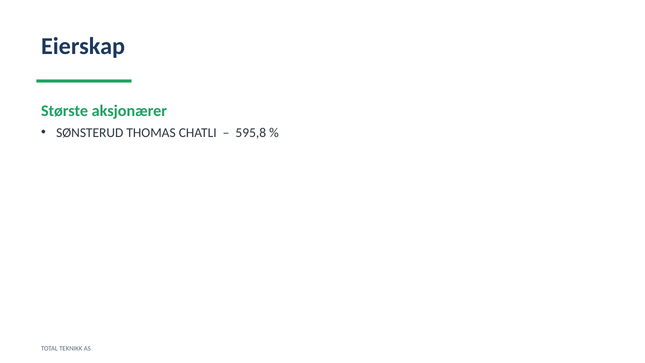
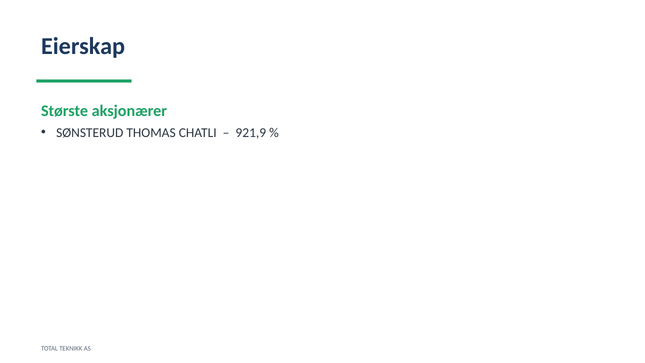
595,8: 595,8 -> 921,9 (251, 133)
